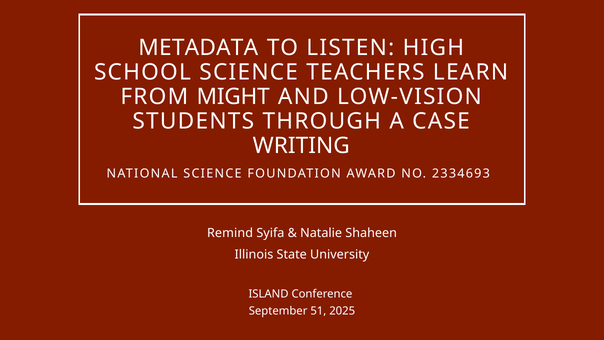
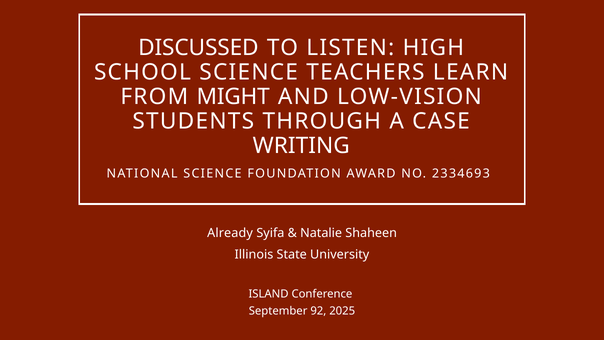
METADATA: METADATA -> DISCUSSED (198, 48)
Remind: Remind -> Already (230, 233)
51: 51 -> 92 (318, 311)
